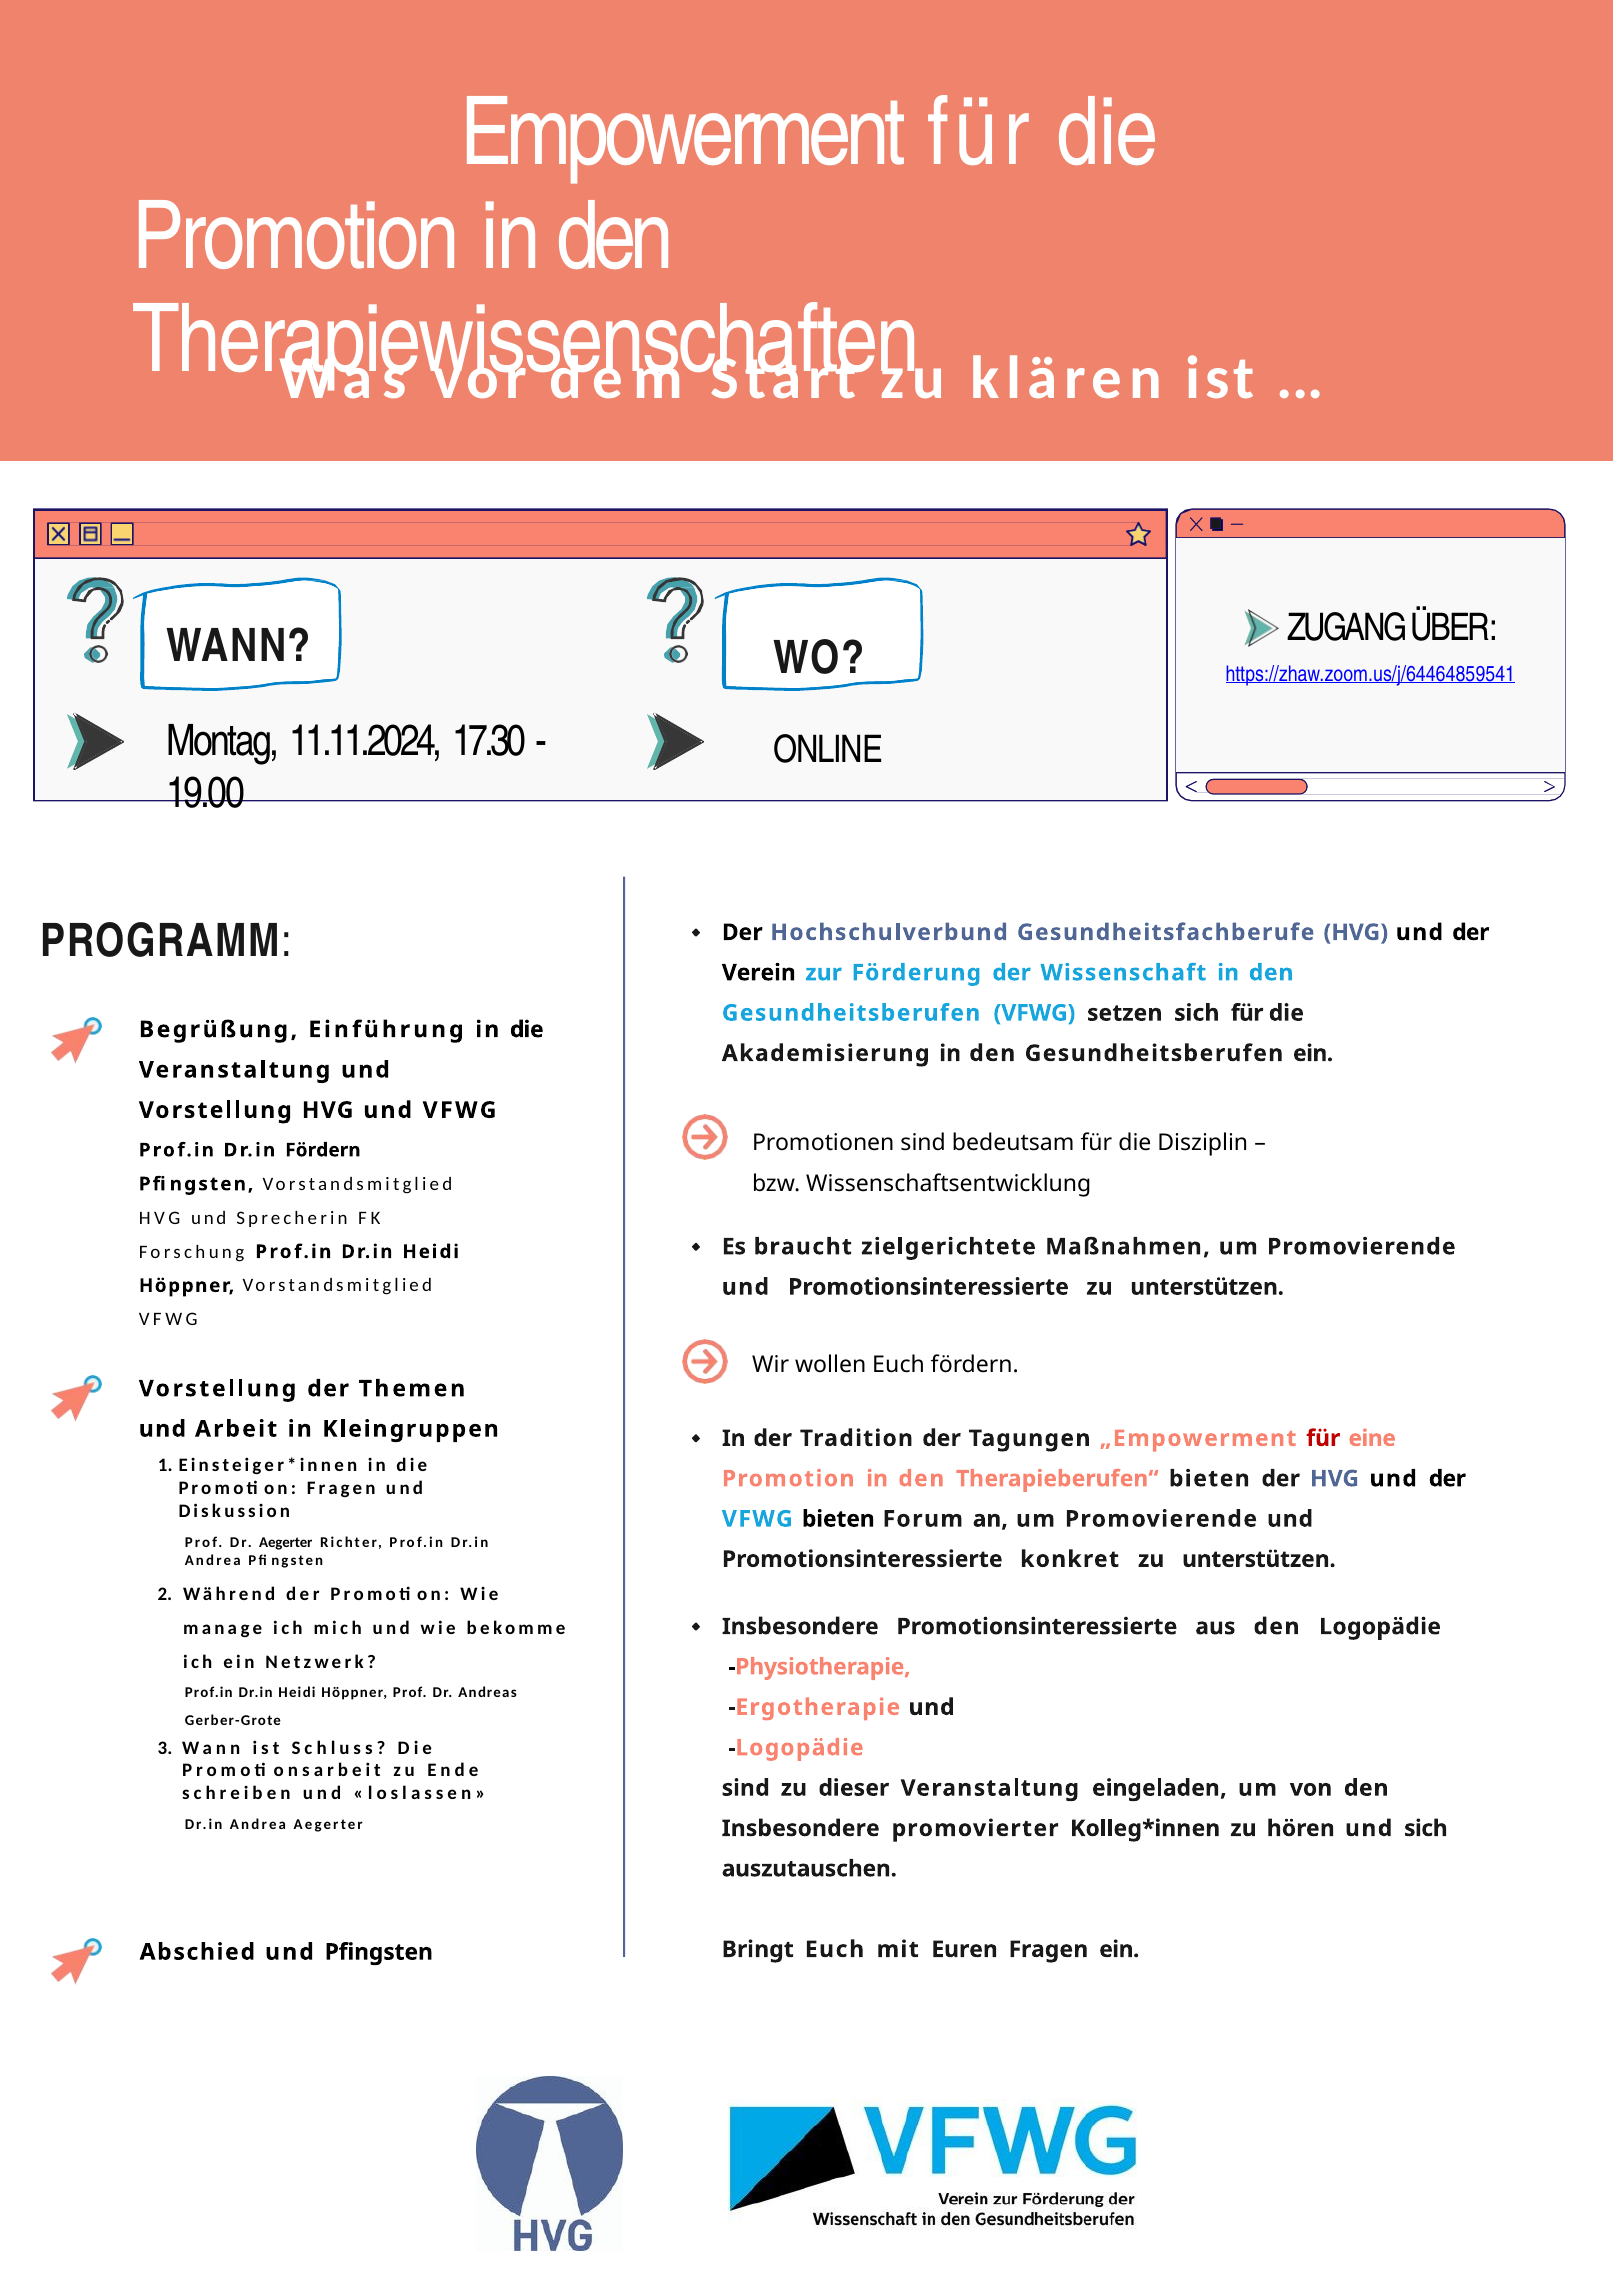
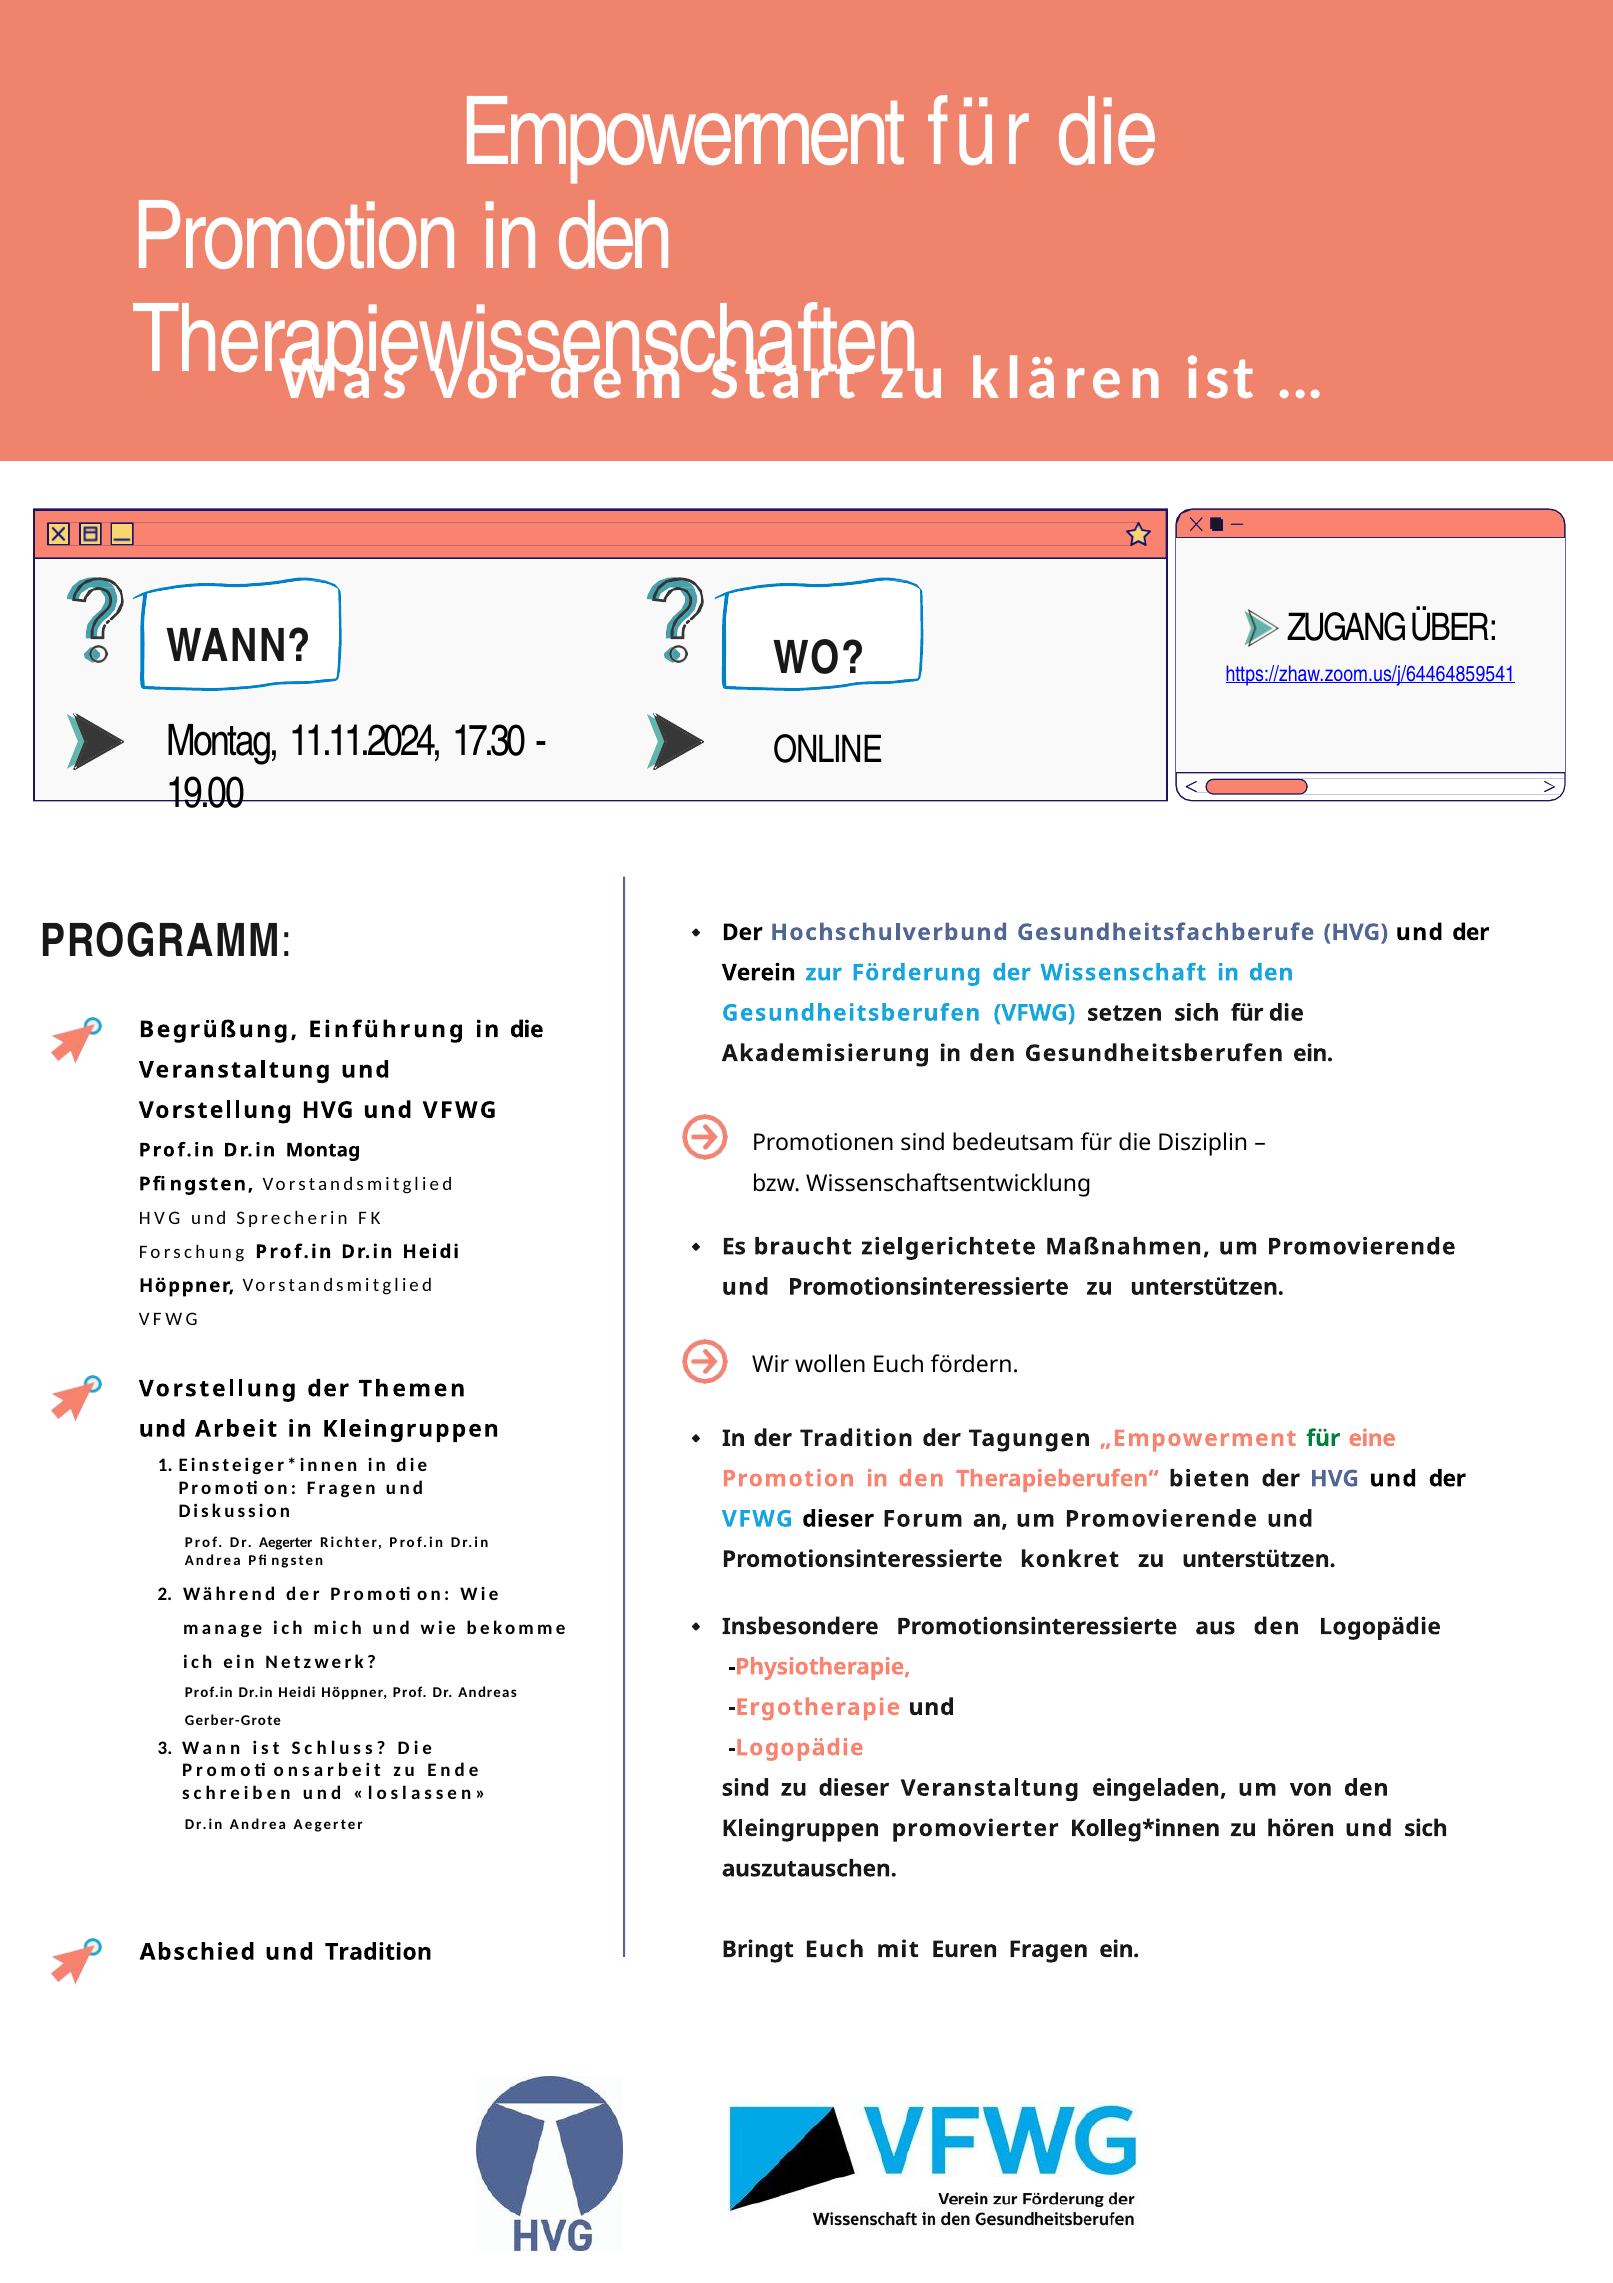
Dr.in Fördern: Fördern -> Montag (323, 1151)
für colour: red -> green (1323, 1439)
VFWG bieten: bieten -> dieser (838, 1520)
Insbesondere: Insbesondere -> Kleingruppen (801, 1829)
und Pfingsten: Pfingsten -> Tradition (379, 1953)
